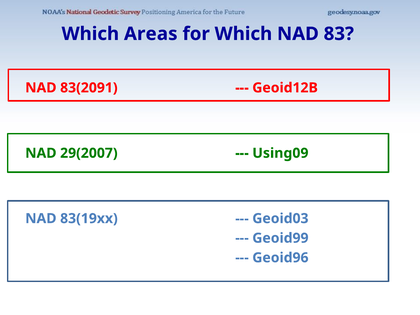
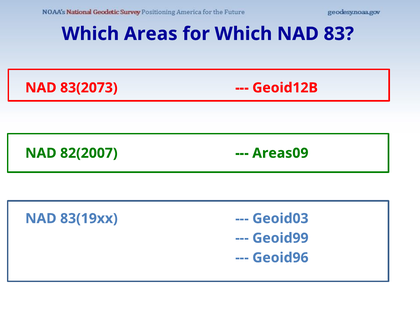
83(2091: 83(2091 -> 83(2073 (89, 88)
29(2007: 29(2007 -> 82(2007 (89, 153)
Using09: Using09 -> Areas09 (280, 153)
